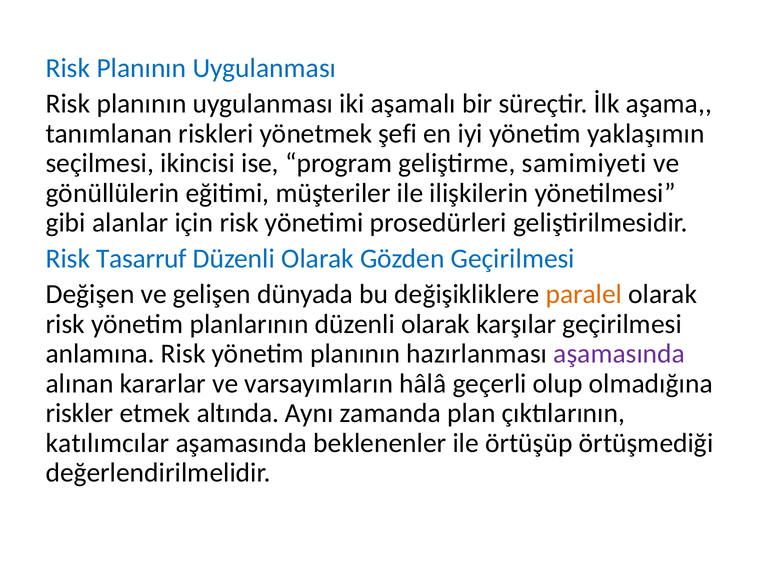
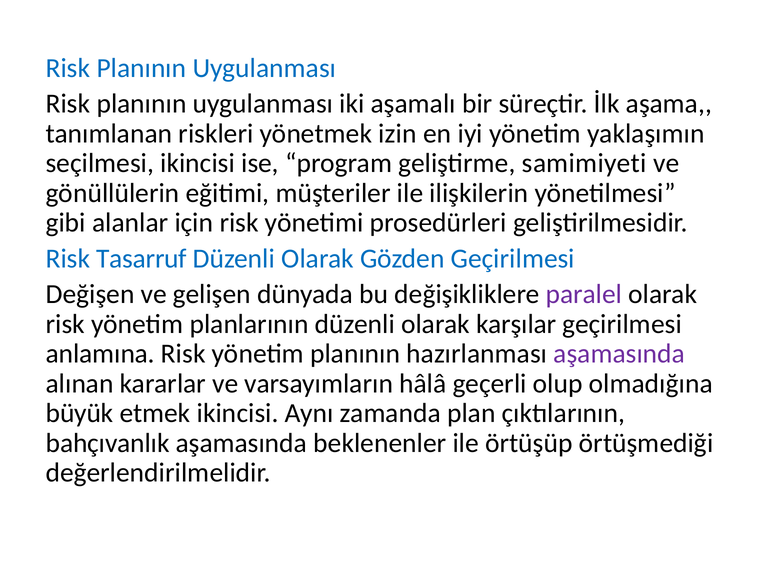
şefi: şefi -> izin (398, 134)
paralel colour: orange -> purple (584, 295)
riskler: riskler -> büyük (80, 413)
etmek altında: altında -> ikincisi (238, 413)
katılımcılar: katılımcılar -> bahçıvanlık (108, 443)
